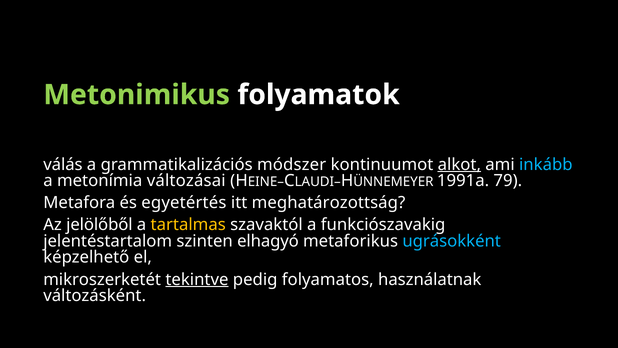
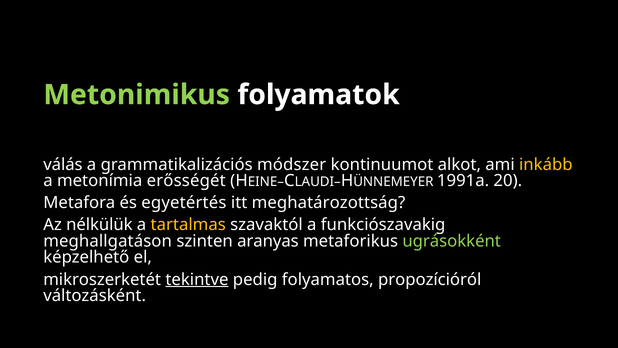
alkot underline: present -> none (459, 164)
inkább colour: light blue -> yellow (546, 164)
változásai: változásai -> erősségét (186, 181)
79: 79 -> 20 (508, 181)
jelölőből: jelölőből -> nélkülük (99, 225)
jelentéstartalom: jelentéstartalom -> meghallgatáson (108, 241)
elhagyó: elhagyó -> aranyas (268, 241)
ugrásokként colour: light blue -> light green (452, 241)
használatnak: használatnak -> propozícióról (430, 279)
